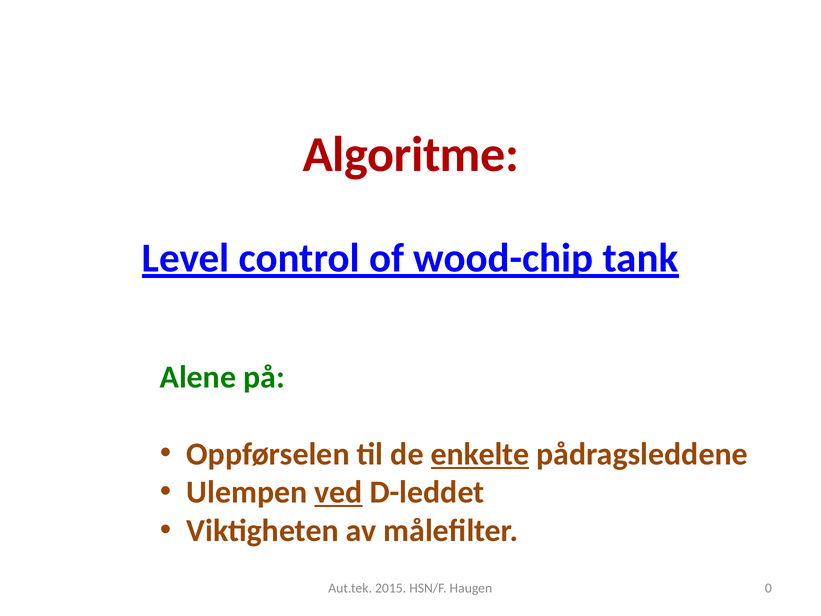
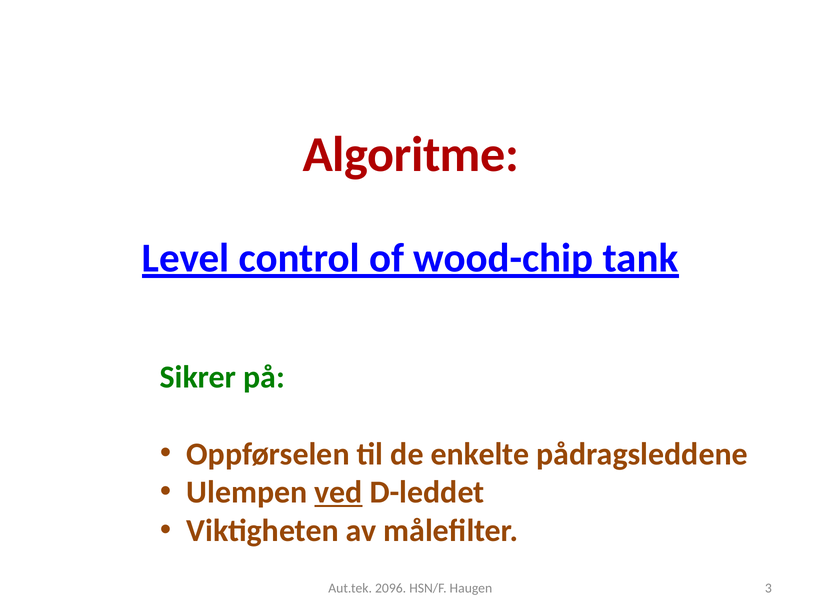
Alene: Alene -> Sikrer (198, 377)
enkelte underline: present -> none (480, 454)
2015: 2015 -> 2096 (391, 588)
0: 0 -> 3 (768, 588)
